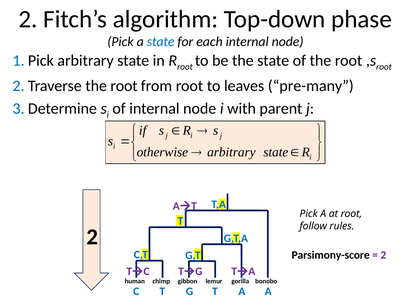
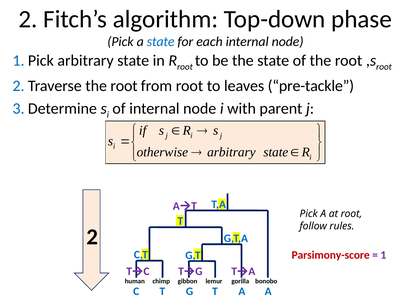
pre-many: pre-many -> pre-tackle (311, 86)
Parsimony-score colour: black -> red (331, 255)
2: 2 -> 1 (383, 255)
